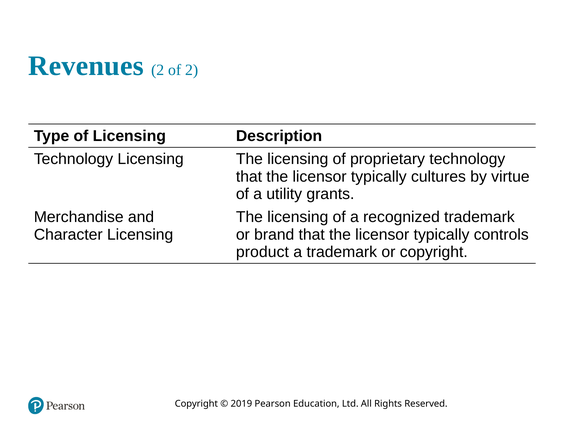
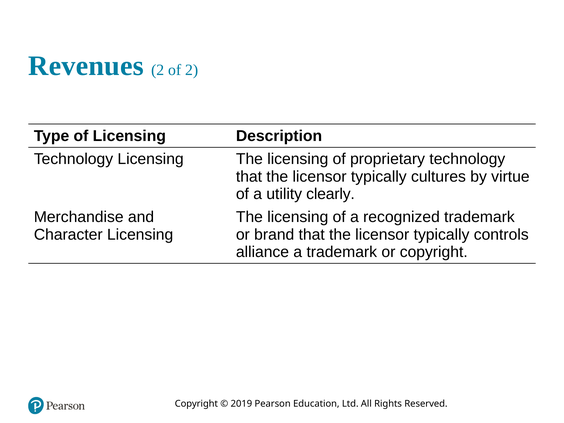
grants: grants -> clearly (331, 194)
product: product -> alliance (262, 252)
